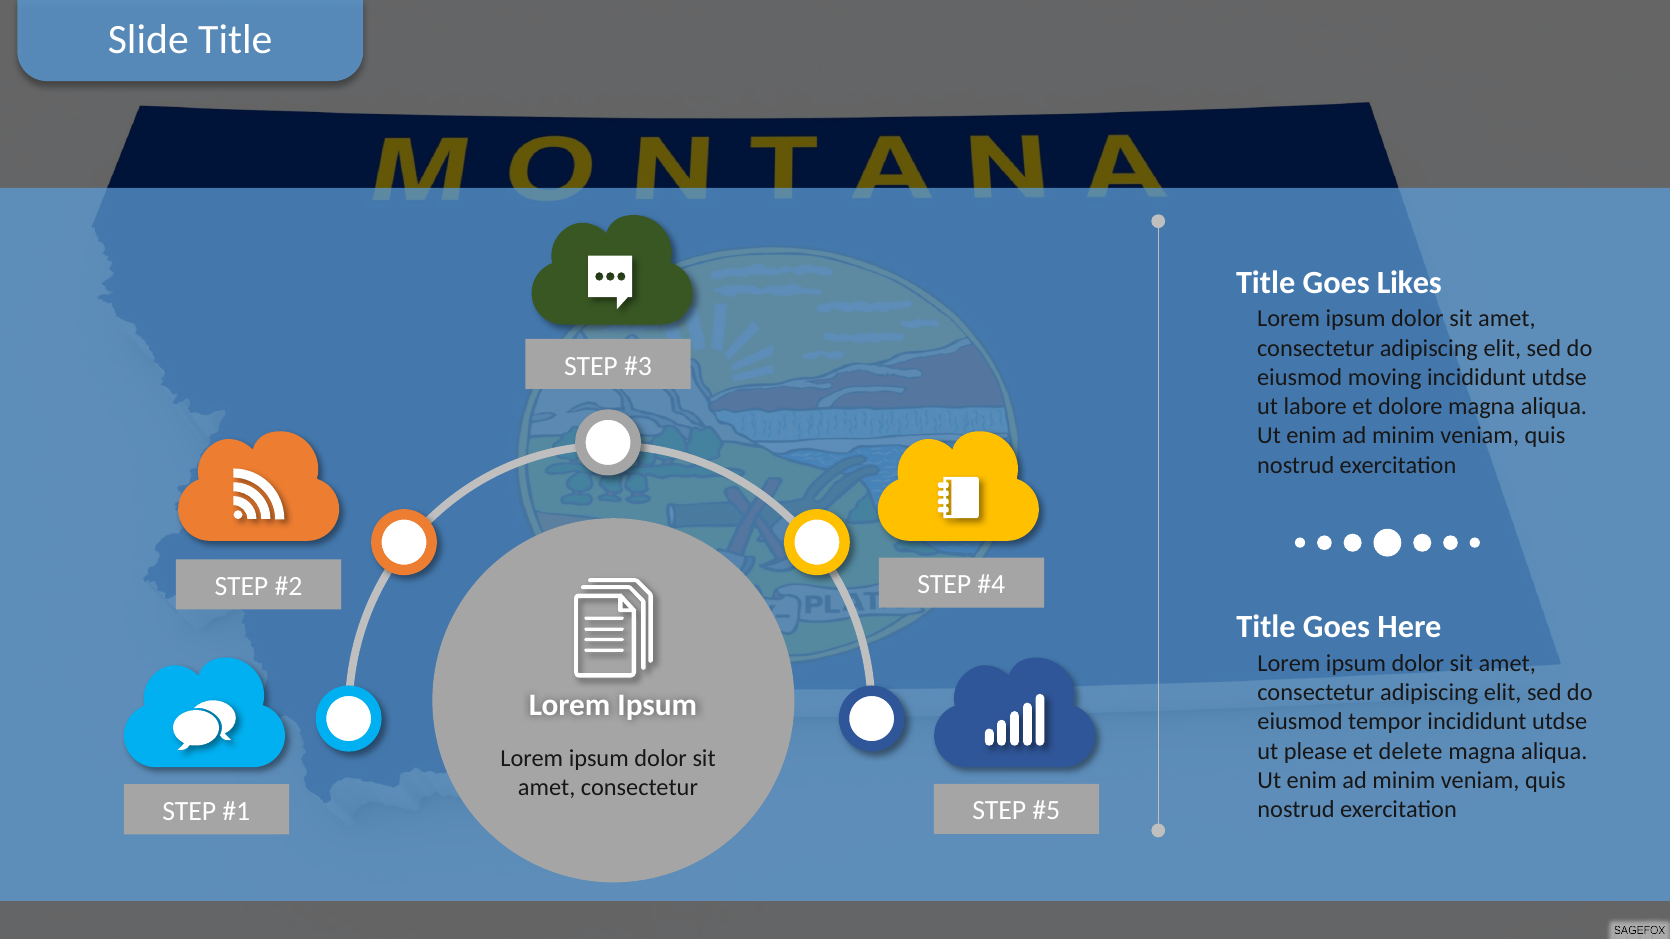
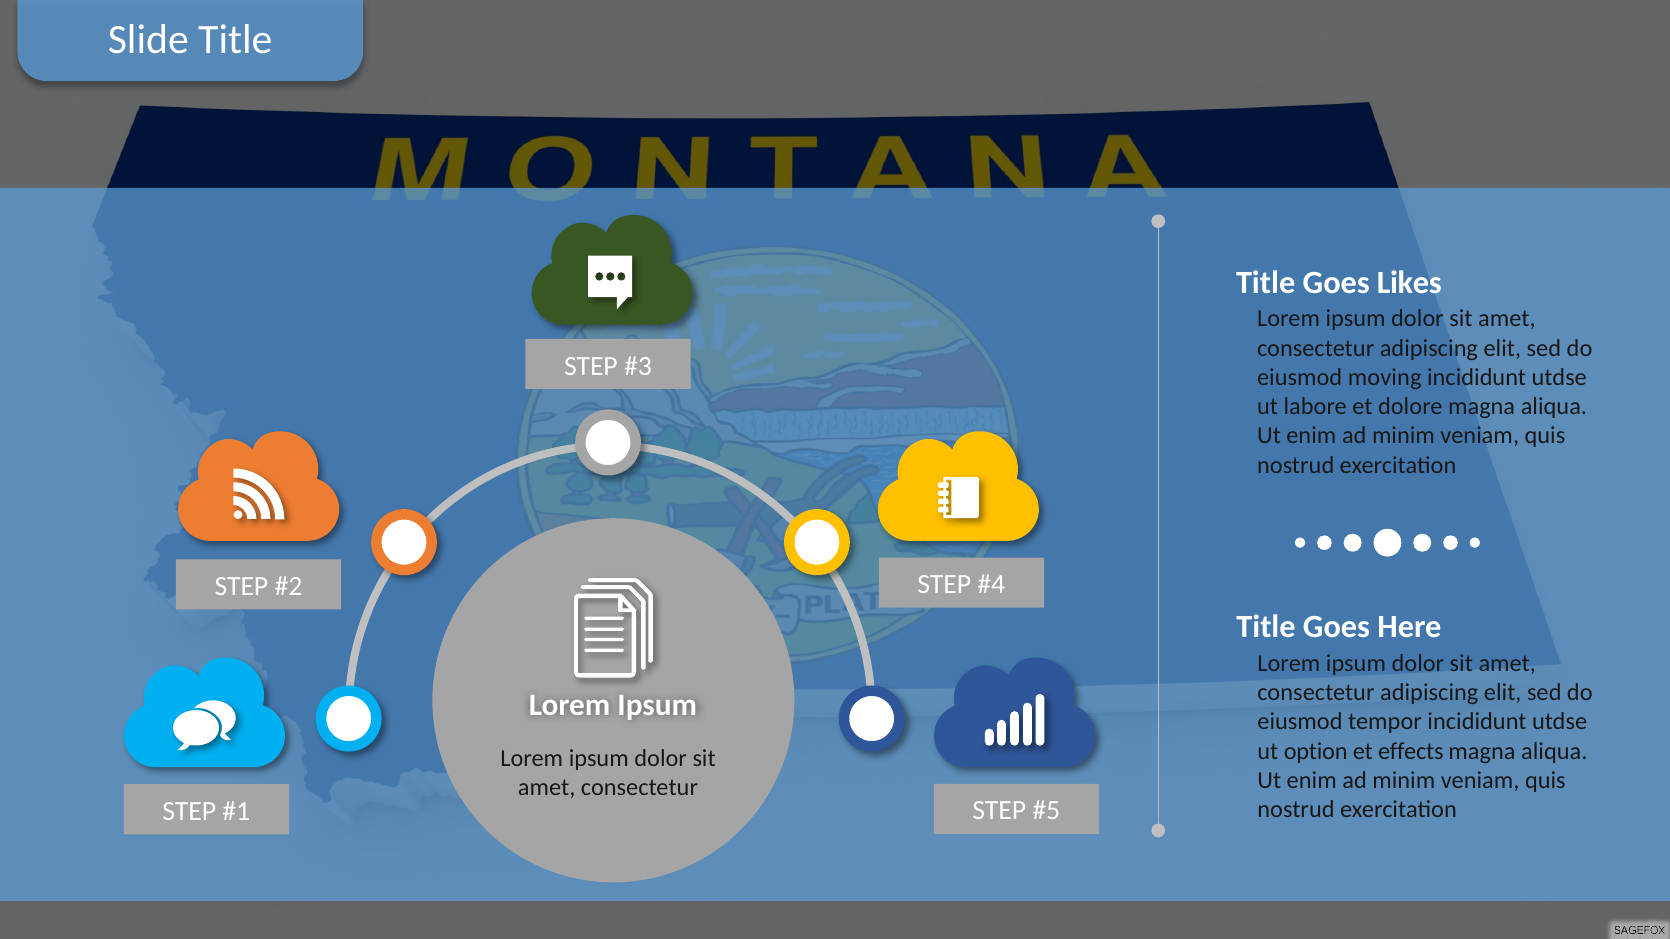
please: please -> option (1316, 751)
delete: delete -> effects (1411, 751)
